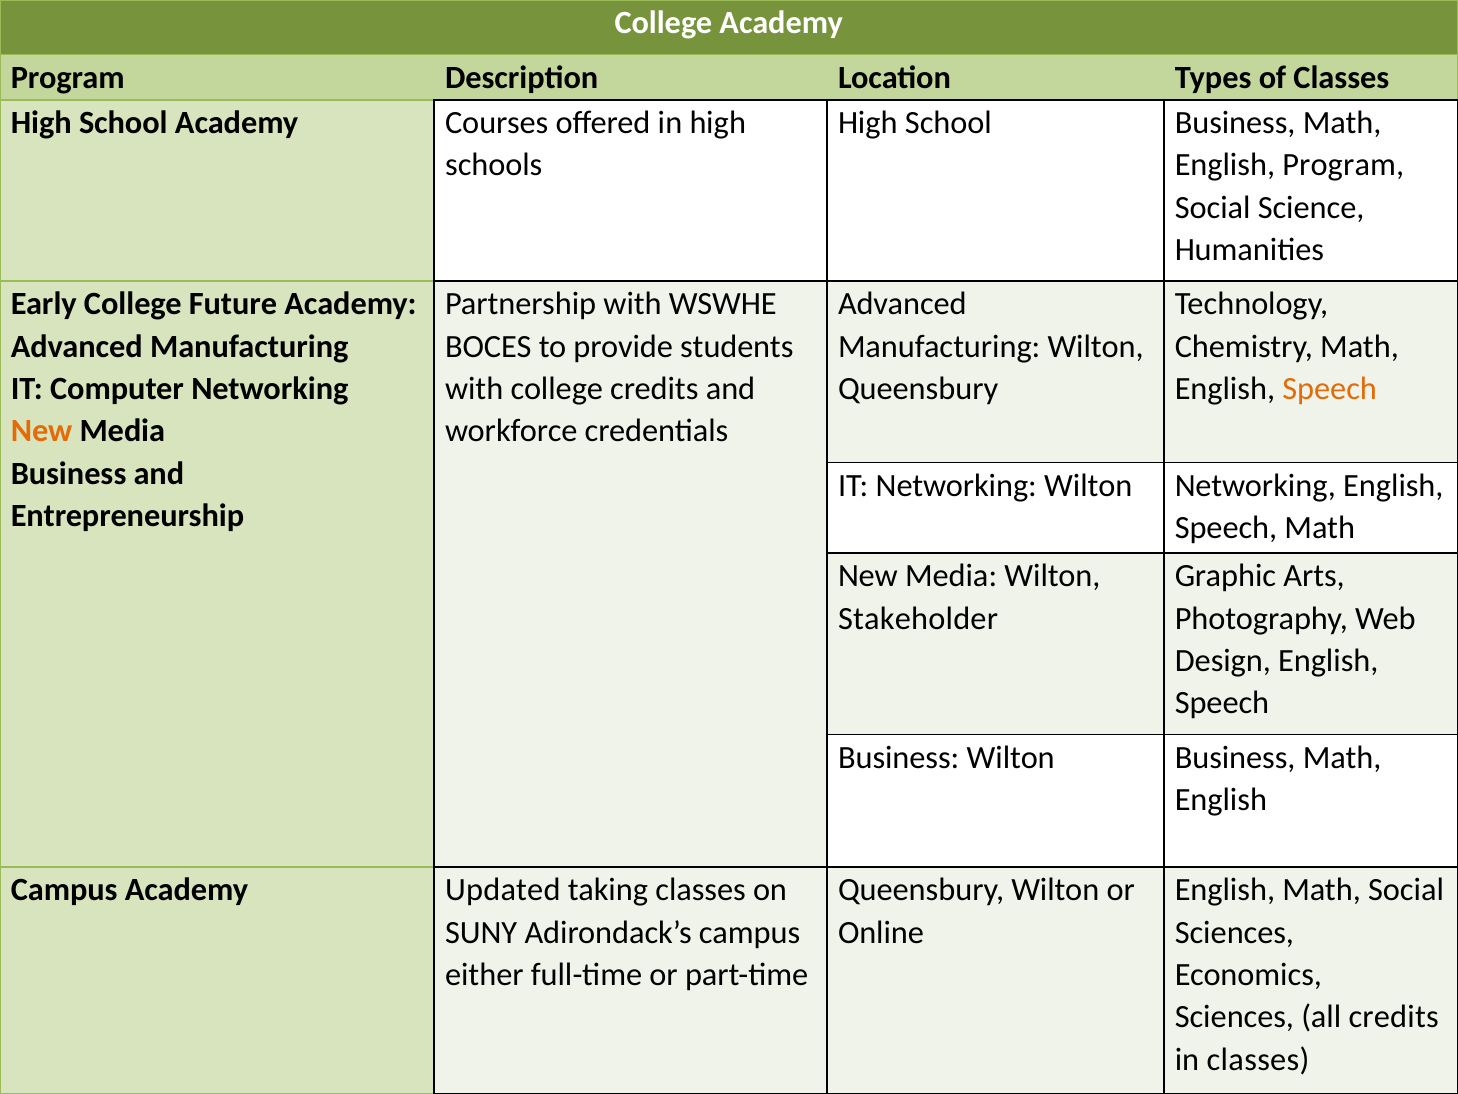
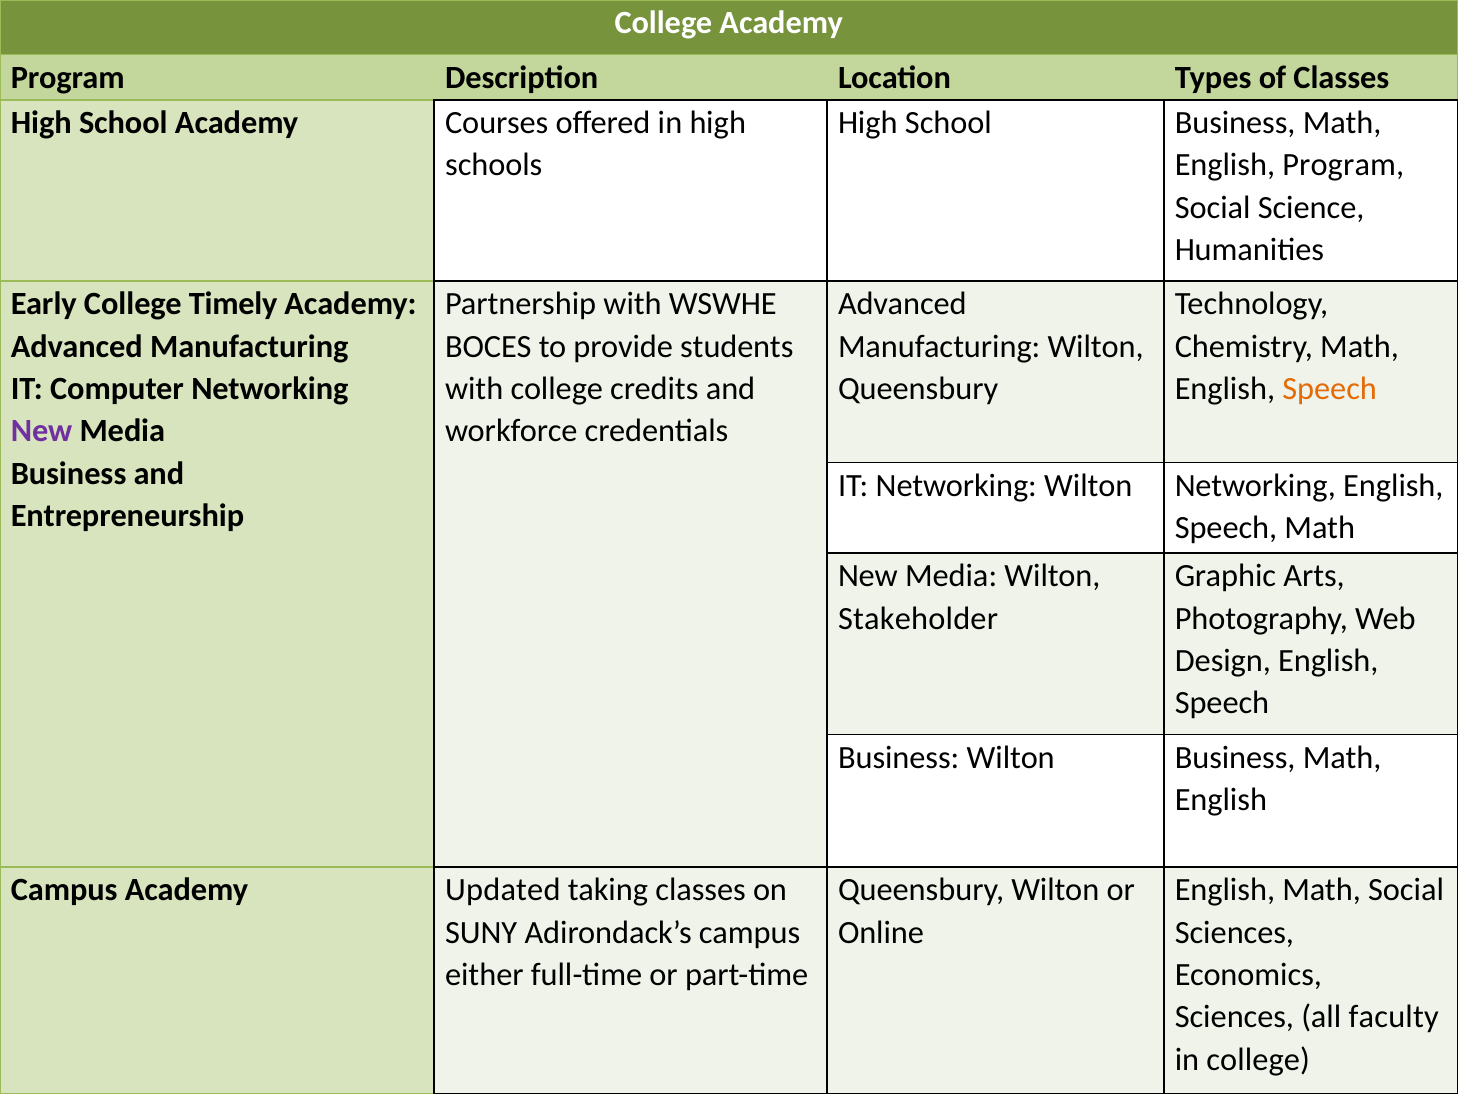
Future: Future -> Timely (233, 304)
New colour: orange -> purple (42, 431)
all credits: credits -> faculty (1394, 1017)
in classes: classes -> college (1258, 1059)
